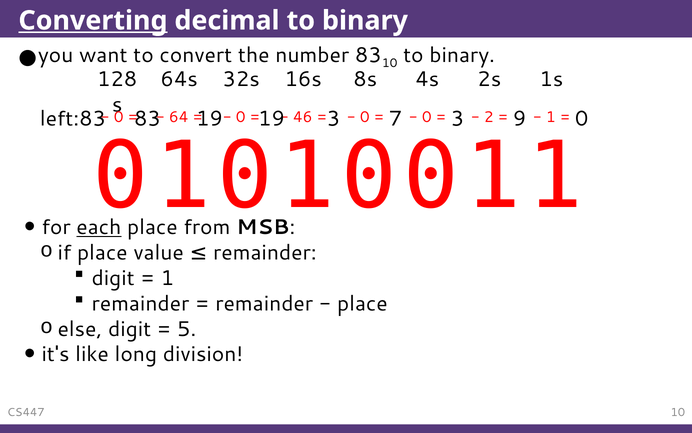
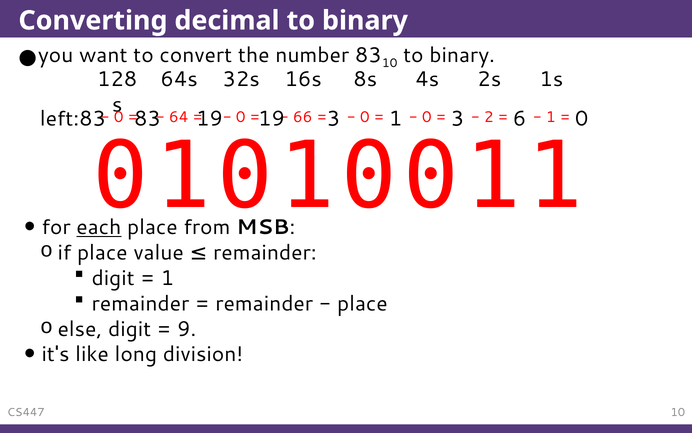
Converting underline: present -> none (93, 21)
46: 46 -> 66 (303, 117)
3 7: 7 -> 1 (396, 118)
9: 9 -> 6 (520, 118)
5: 5 -> 9 (187, 329)
